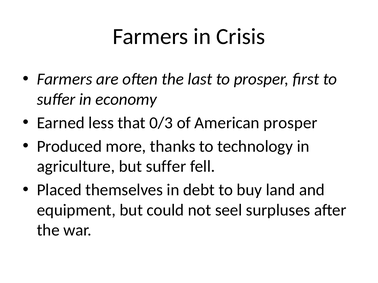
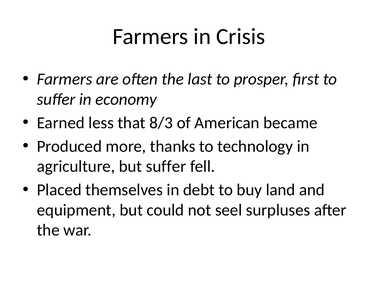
0/3: 0/3 -> 8/3 (161, 123)
American prosper: prosper -> became (290, 123)
